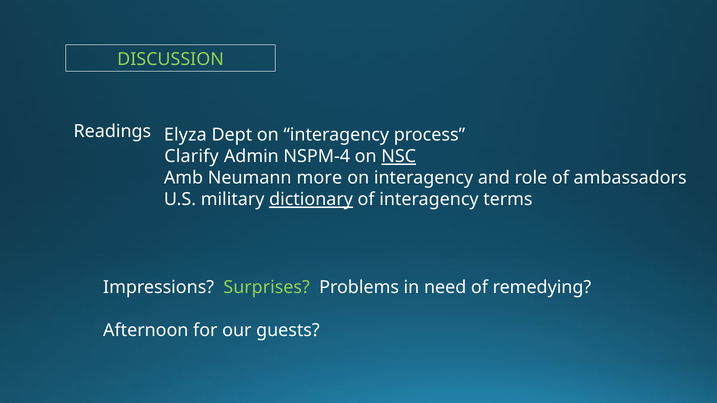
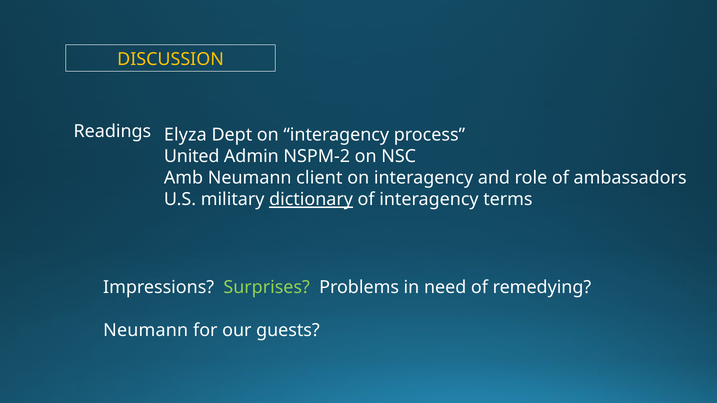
DISCUSSION colour: light green -> yellow (171, 59)
Clarify: Clarify -> United (192, 157)
NSPM-4: NSPM-4 -> NSPM-2 (317, 157)
NSC underline: present -> none (399, 157)
more: more -> client (319, 178)
Afternoon: Afternoon -> Neumann (146, 331)
